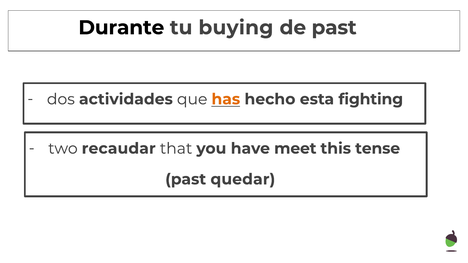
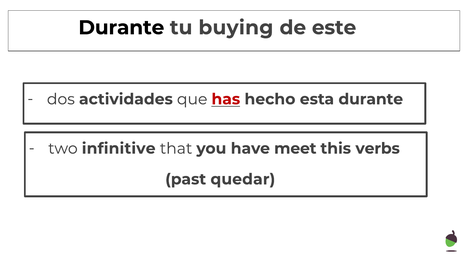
de past: past -> este (334, 28)
has colour: orange -> red (226, 99)
esta fighting: fighting -> durante (371, 99)
recaudar: recaudar -> infinitive (119, 149)
tense: tense -> verbs (378, 149)
